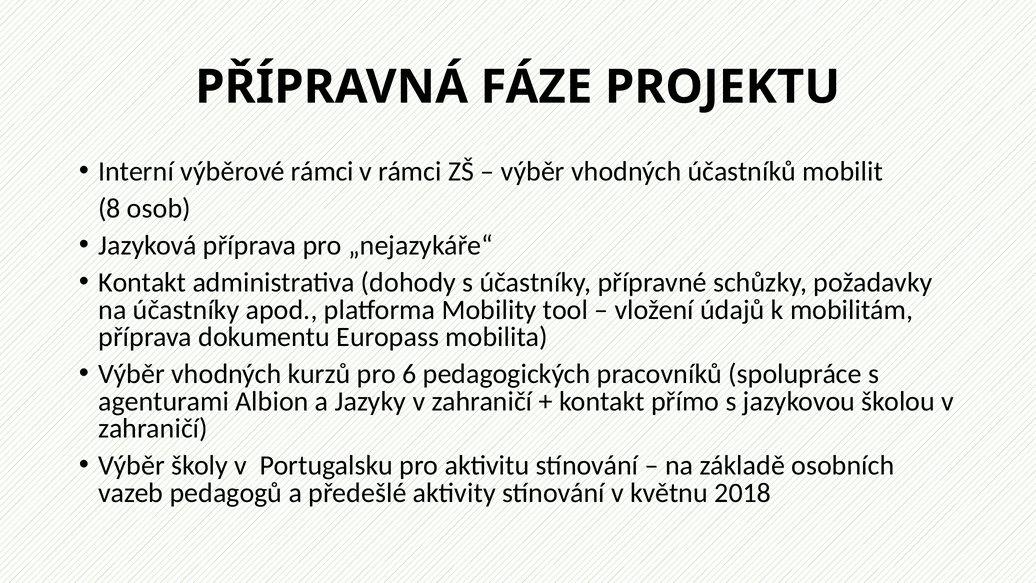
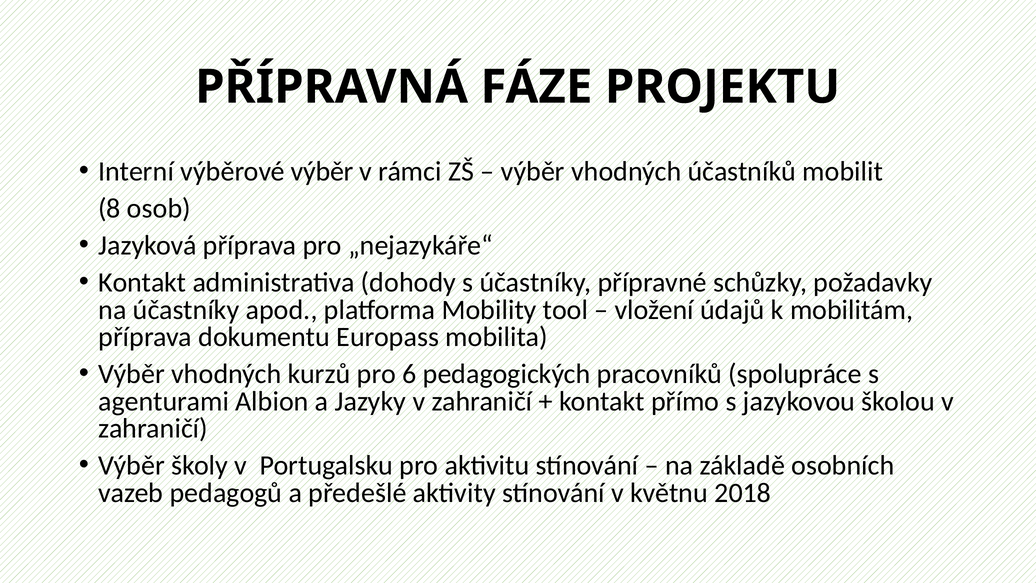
výběrové rámci: rámci -> výběr (322, 172)
